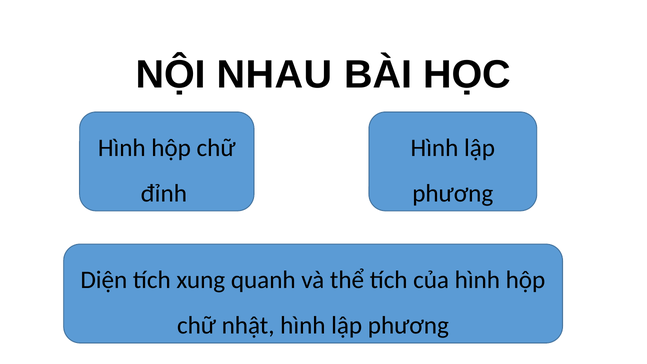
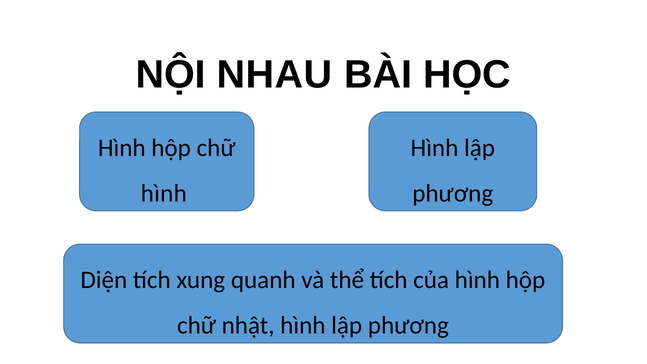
đỉnh: đỉnh -> hình (164, 193)
